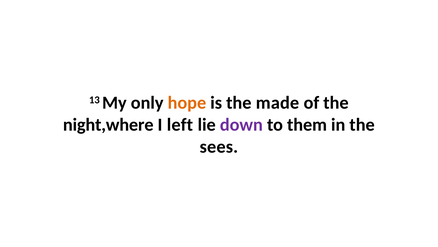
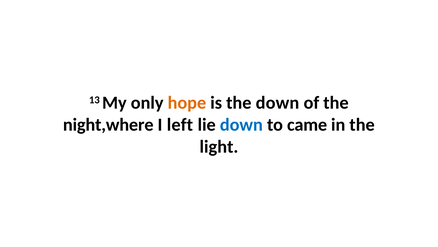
the made: made -> down (277, 103)
down colour: purple -> blue (241, 124)
them: them -> came (307, 124)
sees: sees -> light (219, 146)
